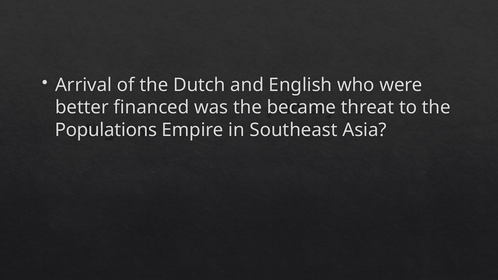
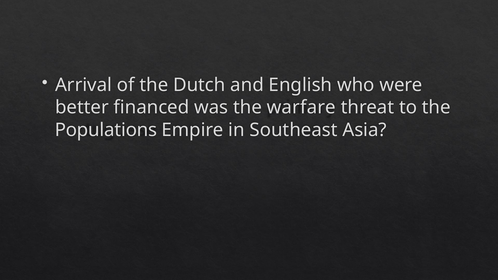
became: became -> warfare (301, 108)
